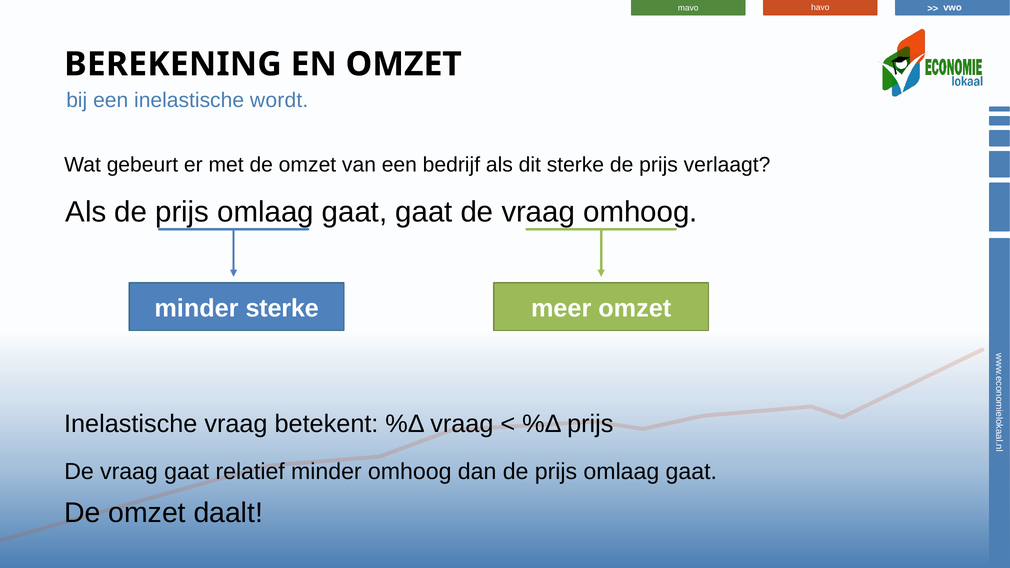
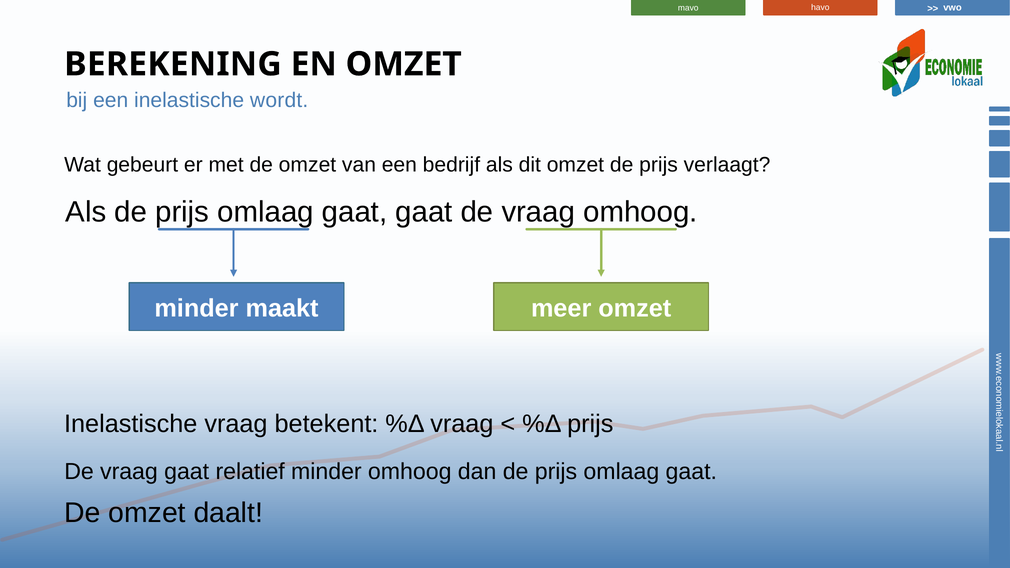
dit sterke: sterke -> omzet (575, 165)
minder sterke: sterke -> maakt (282, 308)
